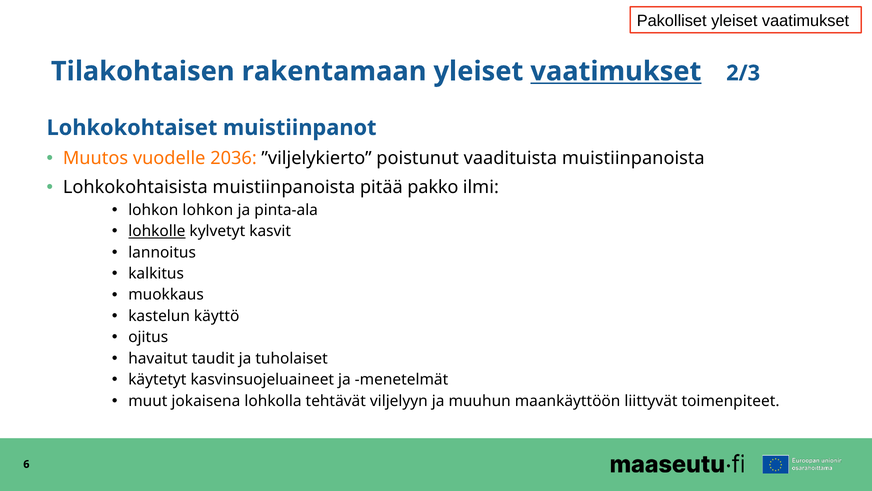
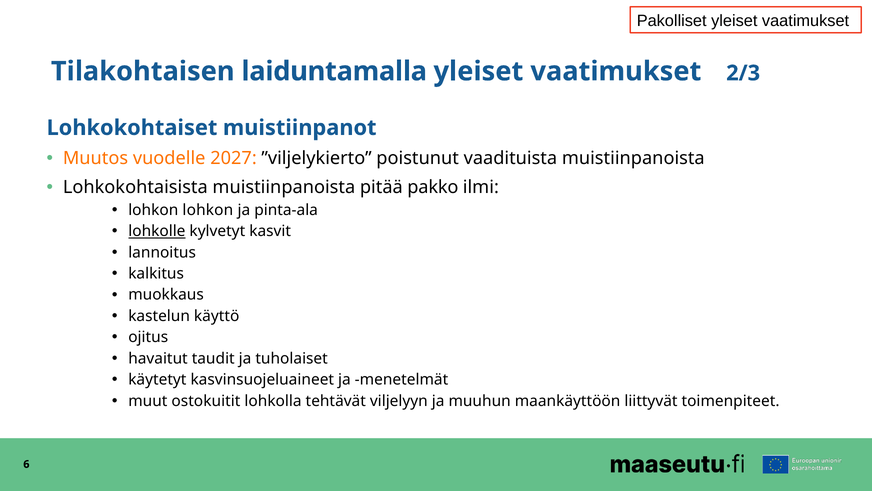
rakentamaan: rakentamaan -> laiduntamalla (334, 71)
vaatimukset underline: present -> none (616, 71)
2036: 2036 -> 2027 (234, 158)
jokaisena: jokaisena -> ostokuitit (206, 401)
